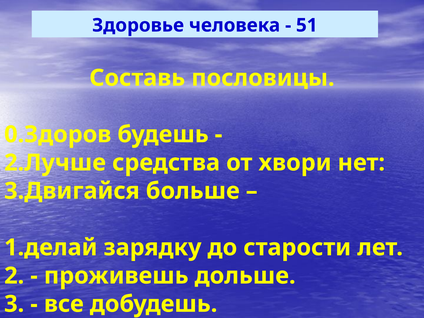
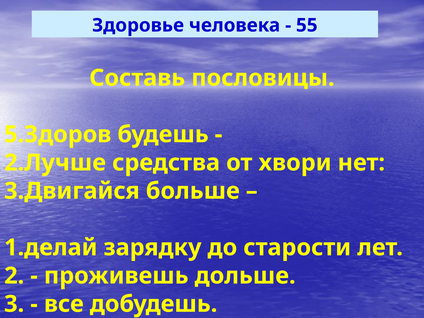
51: 51 -> 55 (307, 25)
0.Здоров: 0.Здоров -> 5.Здоров (58, 134)
